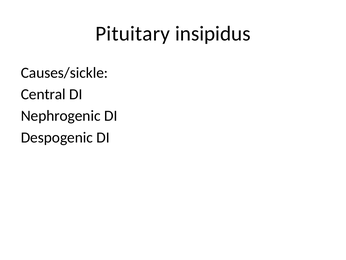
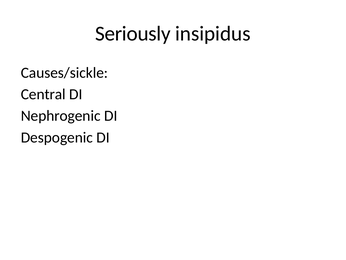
Pituitary: Pituitary -> Seriously (133, 33)
